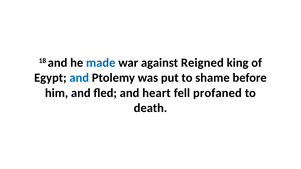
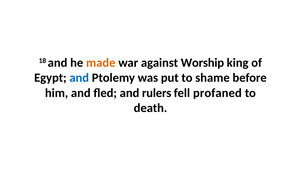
made colour: blue -> orange (101, 63)
Reigned: Reigned -> Worship (202, 63)
heart: heart -> rulers (157, 93)
